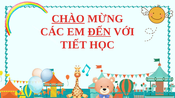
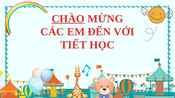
ĐẾN underline: present -> none (99, 32)
